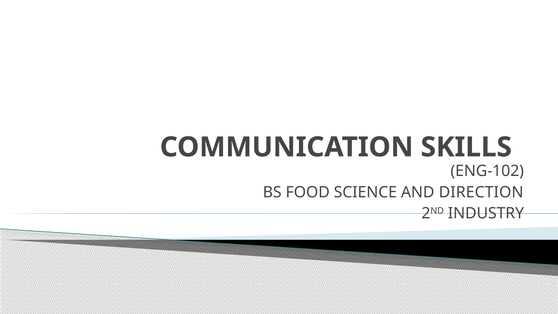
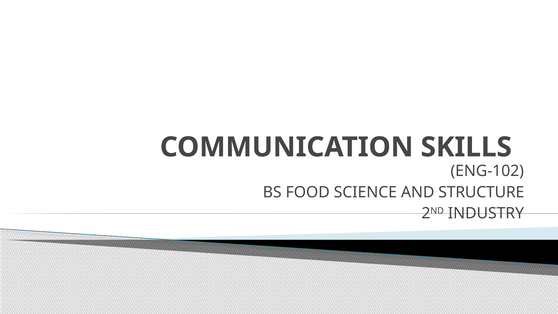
DIRECTION: DIRECTION -> STRUCTURE (481, 192)
